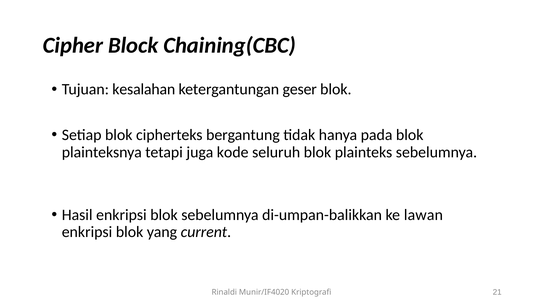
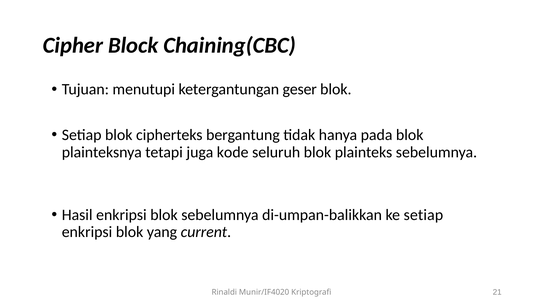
kesalahan: kesalahan -> menutupi (144, 89)
ke lawan: lawan -> setiap (423, 215)
